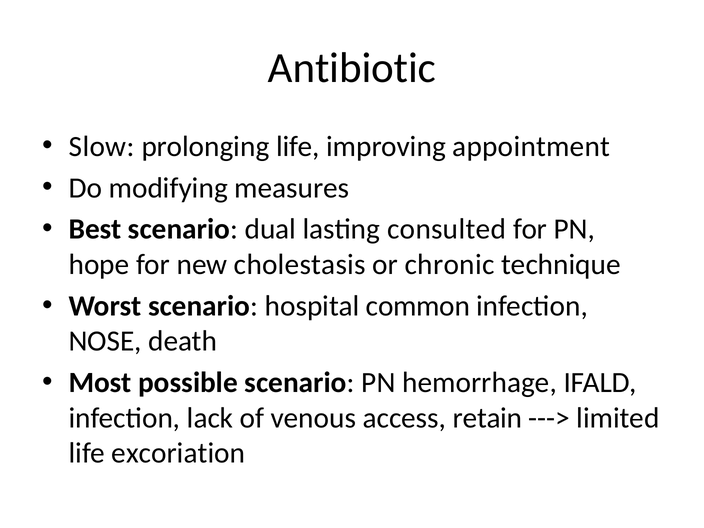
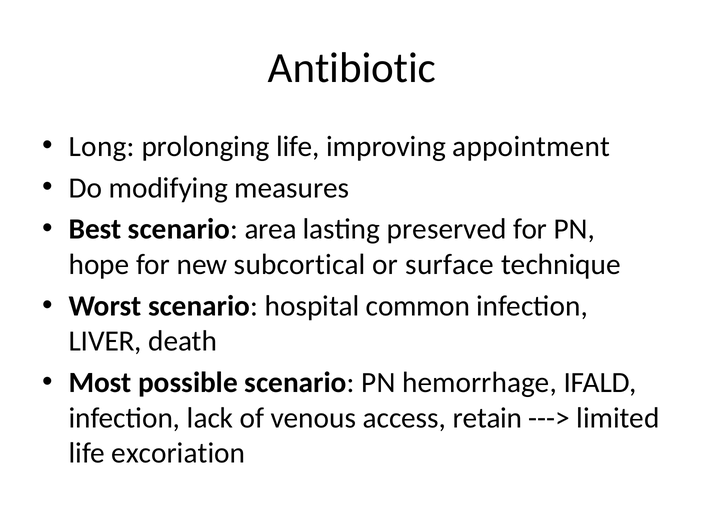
Slow: Slow -> Long (102, 146)
dual: dual -> area (271, 229)
consulted: consulted -> preserved (447, 229)
cholestasis: cholestasis -> subcortical (300, 264)
chronic: chronic -> surface (450, 264)
NOSE: NOSE -> LIVER (105, 341)
